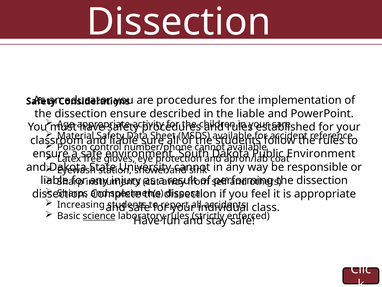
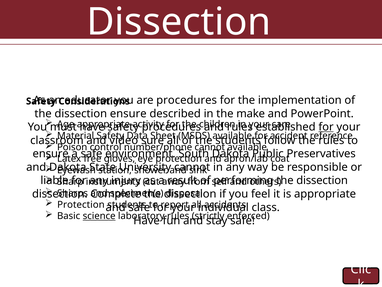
the liable: liable -> make (251, 113)
for underline: none -> present (326, 127)
and liable: liable -> video (124, 140)
Environment: Environment -> Preservatives (321, 153)
Increasing: Increasing -> Protection (81, 204)
